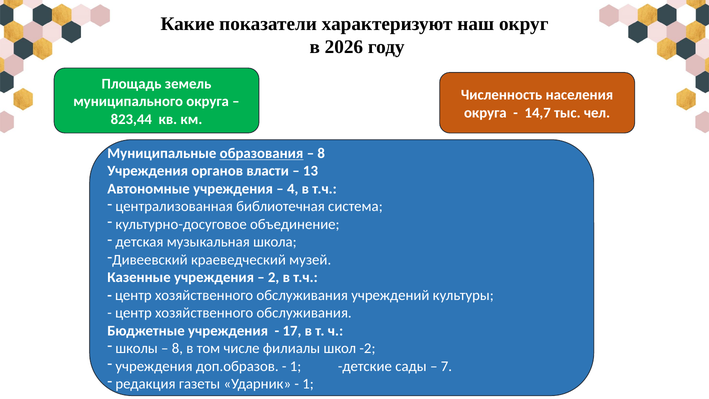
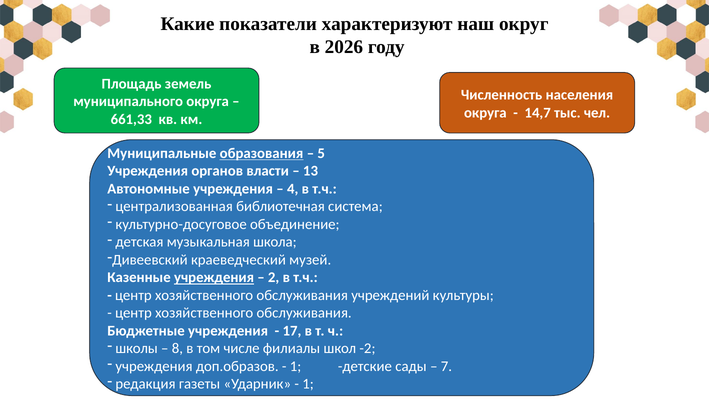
823,44: 823,44 -> 661,33 (131, 119)
8: 8 -> 5 (321, 153)
учреждения underline: none -> present (214, 277)
